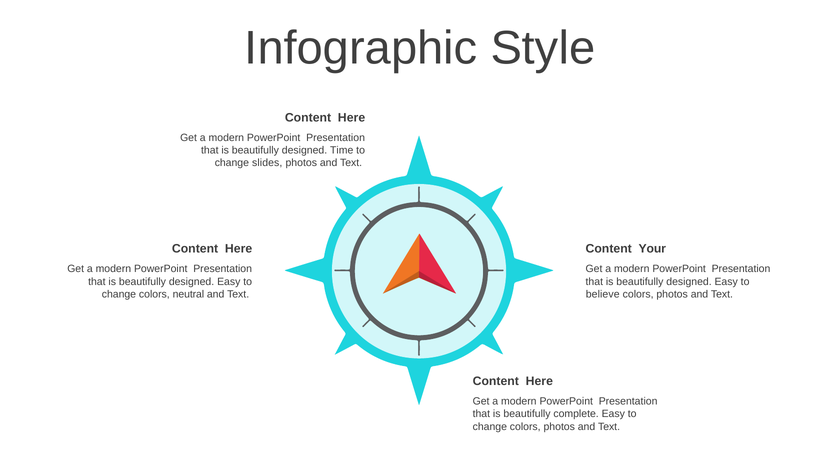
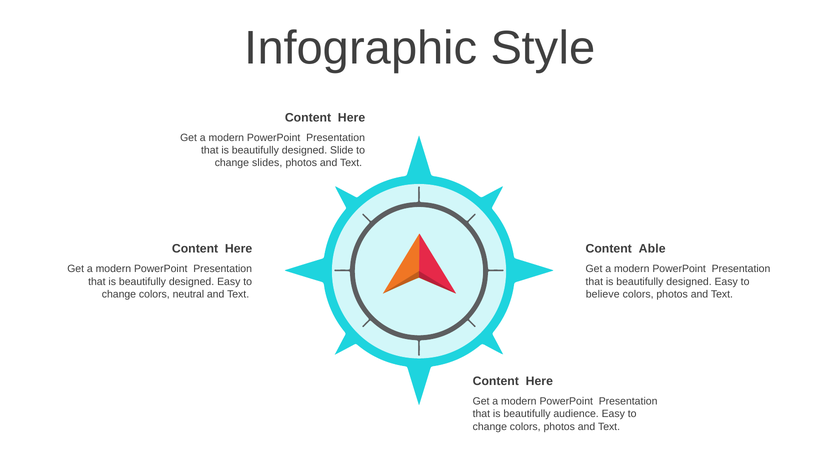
Time: Time -> Slide (342, 150)
Your: Your -> Able (652, 248)
complete: complete -> audience (576, 413)
